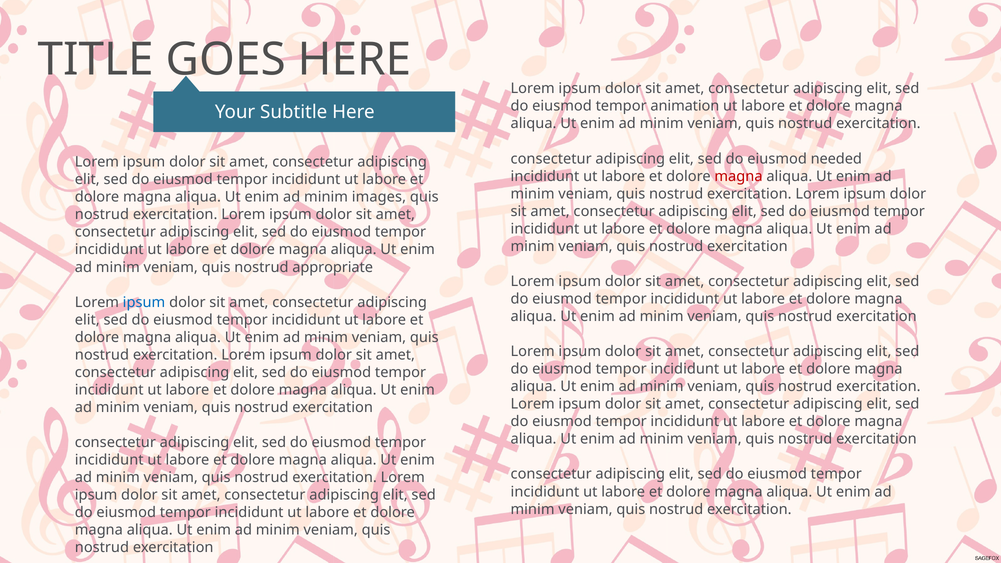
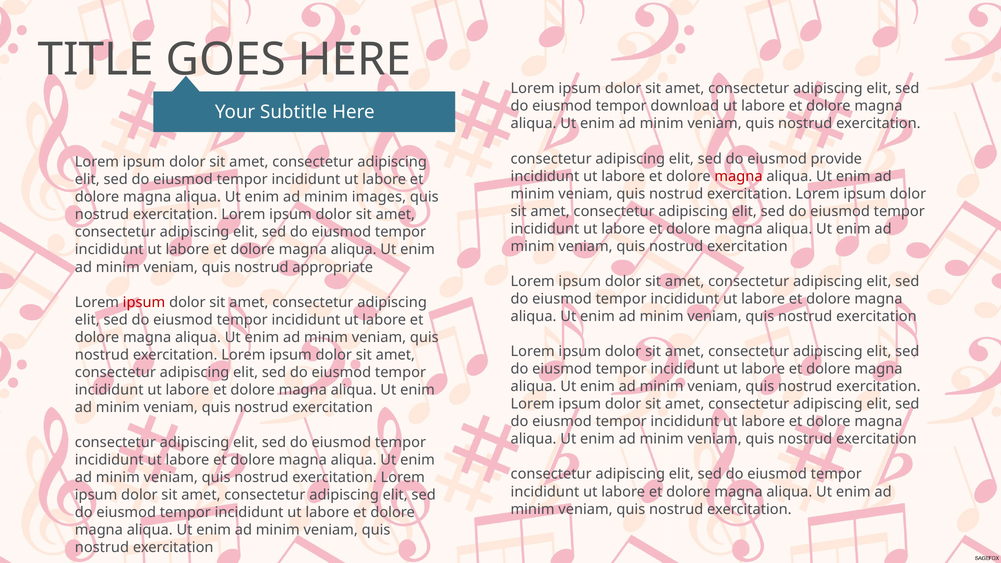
animation: animation -> download (685, 106)
needed: needed -> provide (836, 159)
ipsum colour: blue -> red (144, 302)
